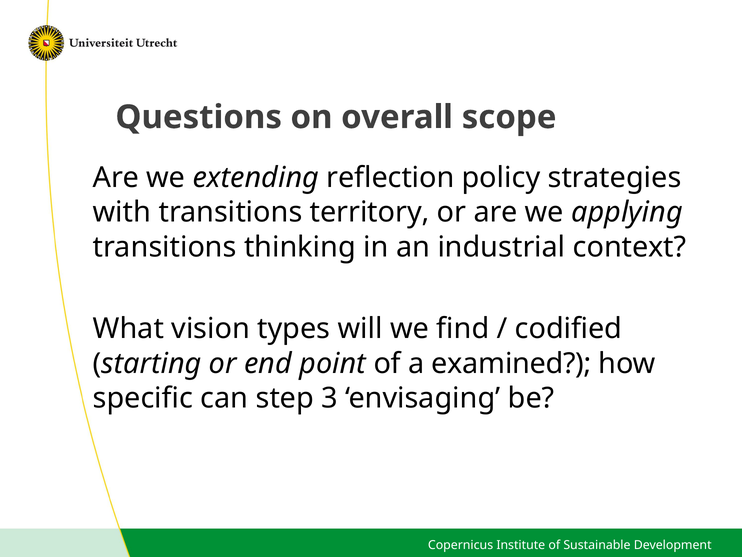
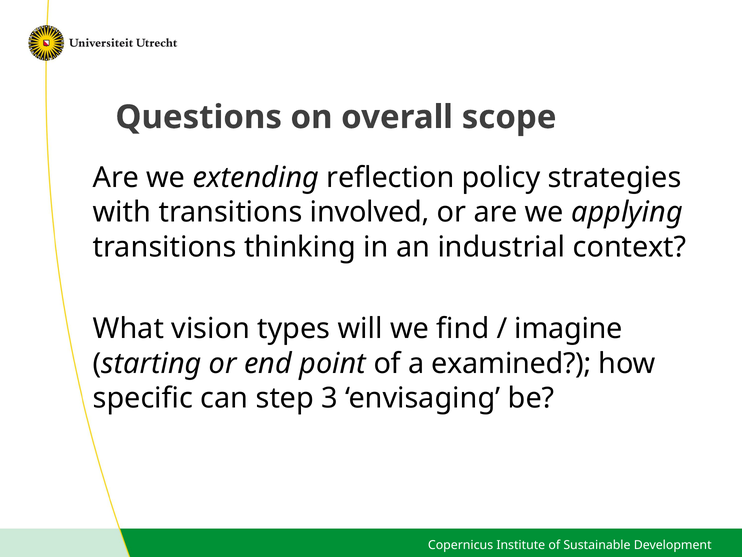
territory: territory -> involved (370, 212)
codified: codified -> imagine (569, 328)
